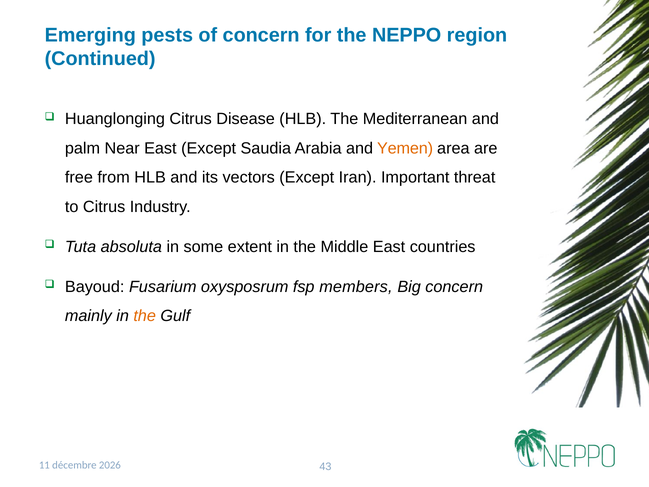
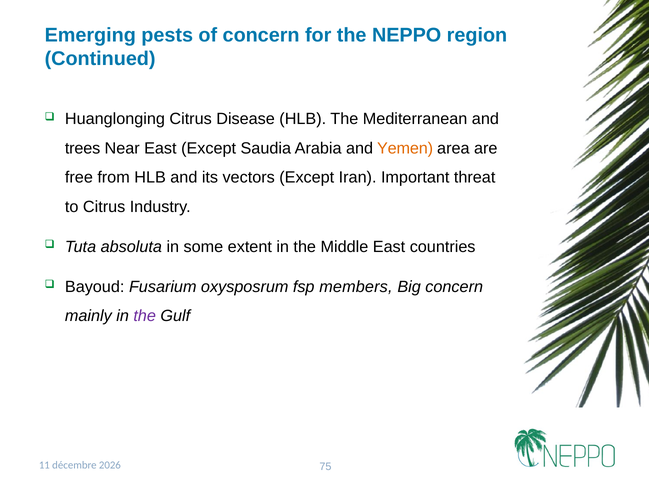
palm: palm -> trees (83, 148)
the colour: orange -> purple (145, 316)
43: 43 -> 75 (325, 466)
